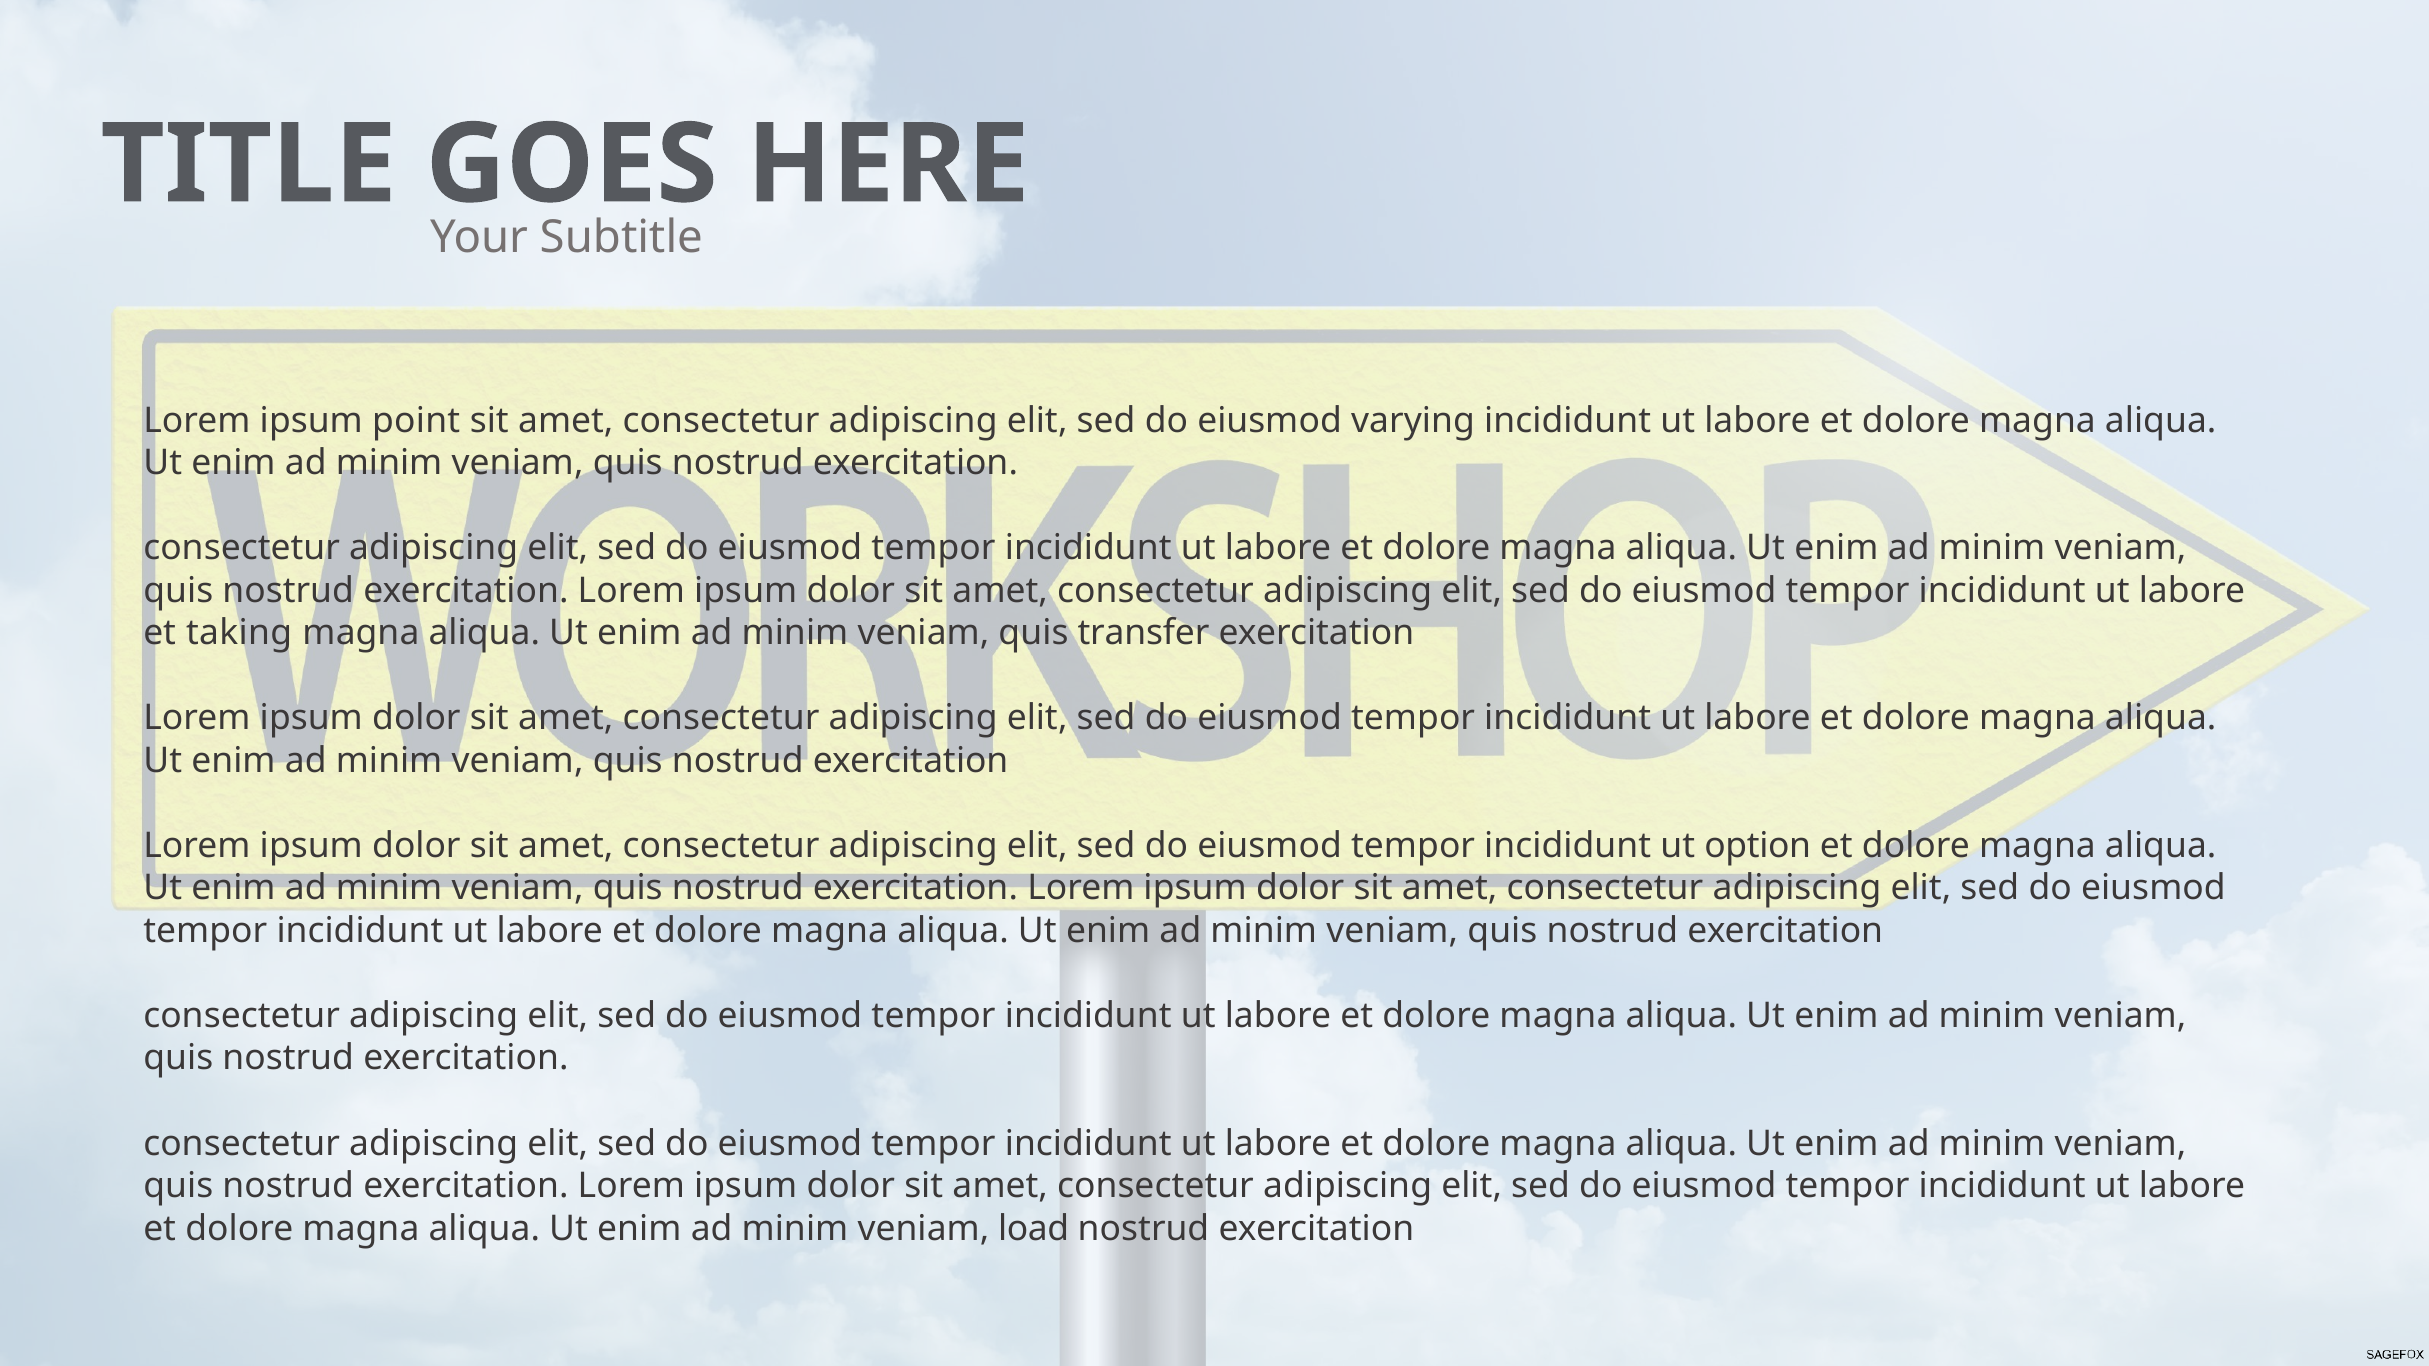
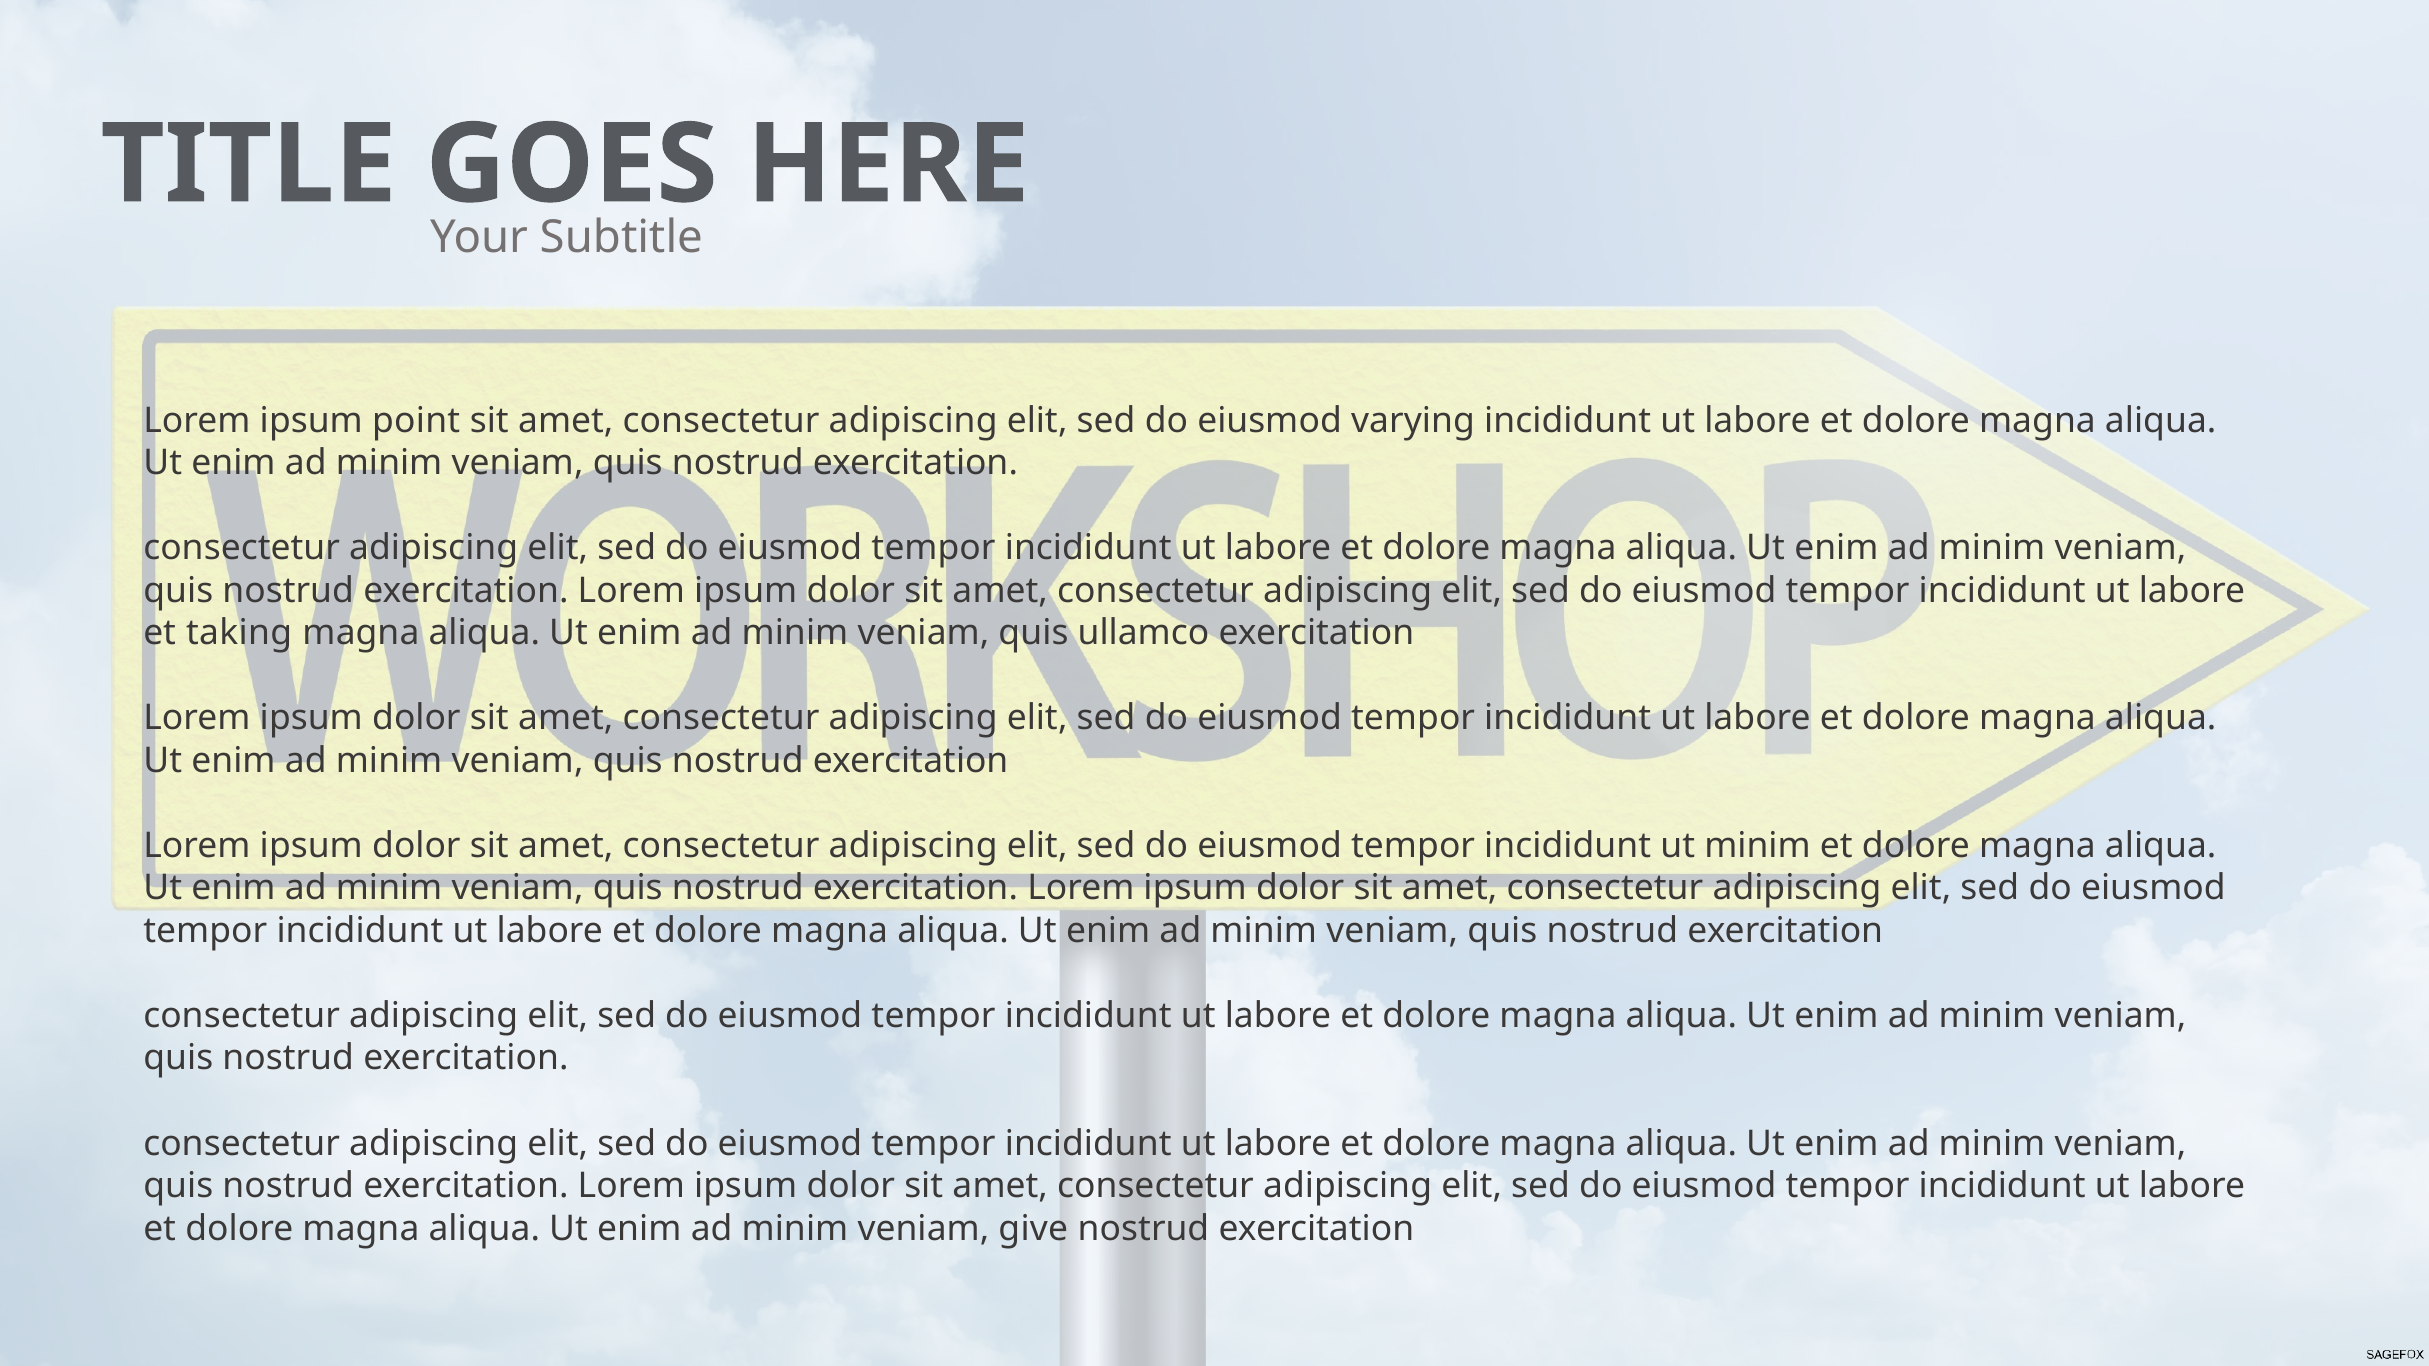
transfer: transfer -> ullamco (1143, 633)
ut option: option -> minim (1758, 846)
load: load -> give (1033, 1229)
